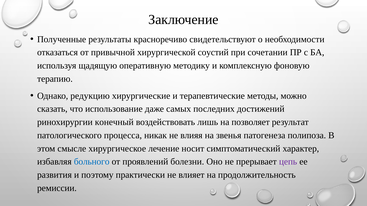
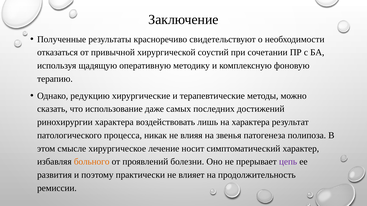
ринохирургии конечный: конечный -> характера (114, 122)
на позволяет: позволяет -> характера (251, 122)
больного colour: blue -> orange (92, 162)
